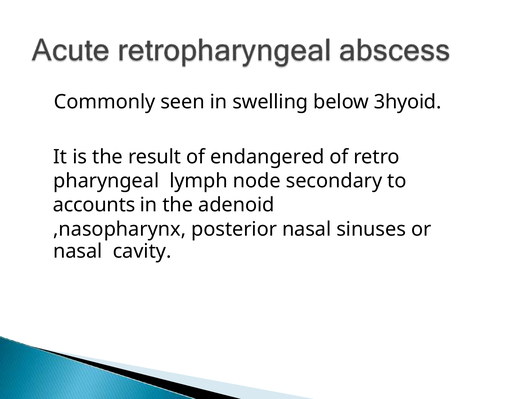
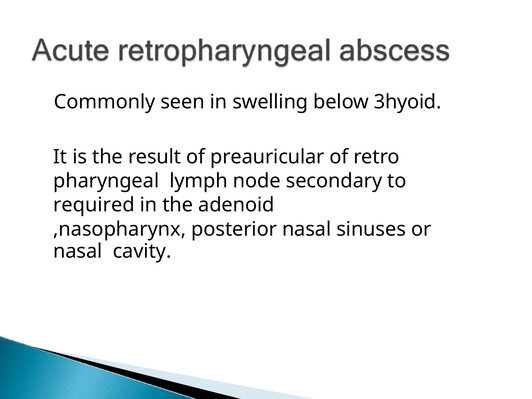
endangered: endangered -> preauricular (267, 157)
accounts: accounts -> required (94, 205)
